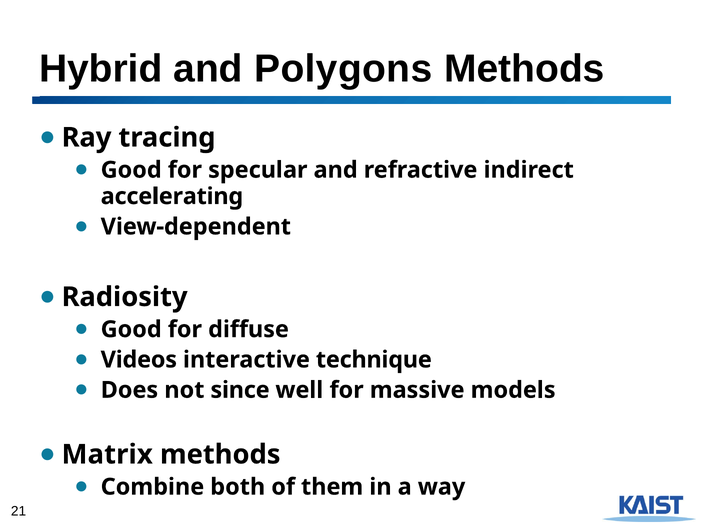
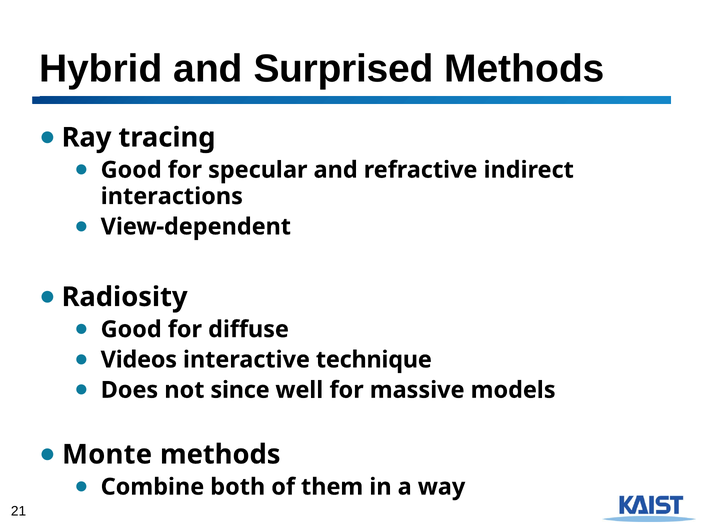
Polygons: Polygons -> Surprised (344, 69)
accelerating: accelerating -> interactions (172, 196)
Matrix: Matrix -> Monte (107, 454)
